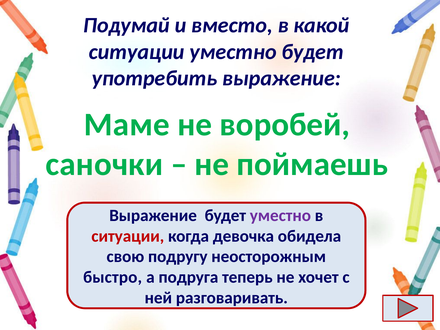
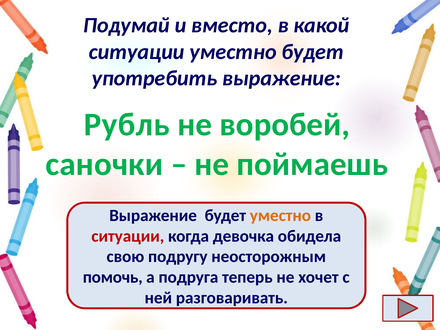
Маме: Маме -> Рубль (127, 125)
уместно colour: purple -> orange (280, 216)
быстро: быстро -> помочь (113, 277)
